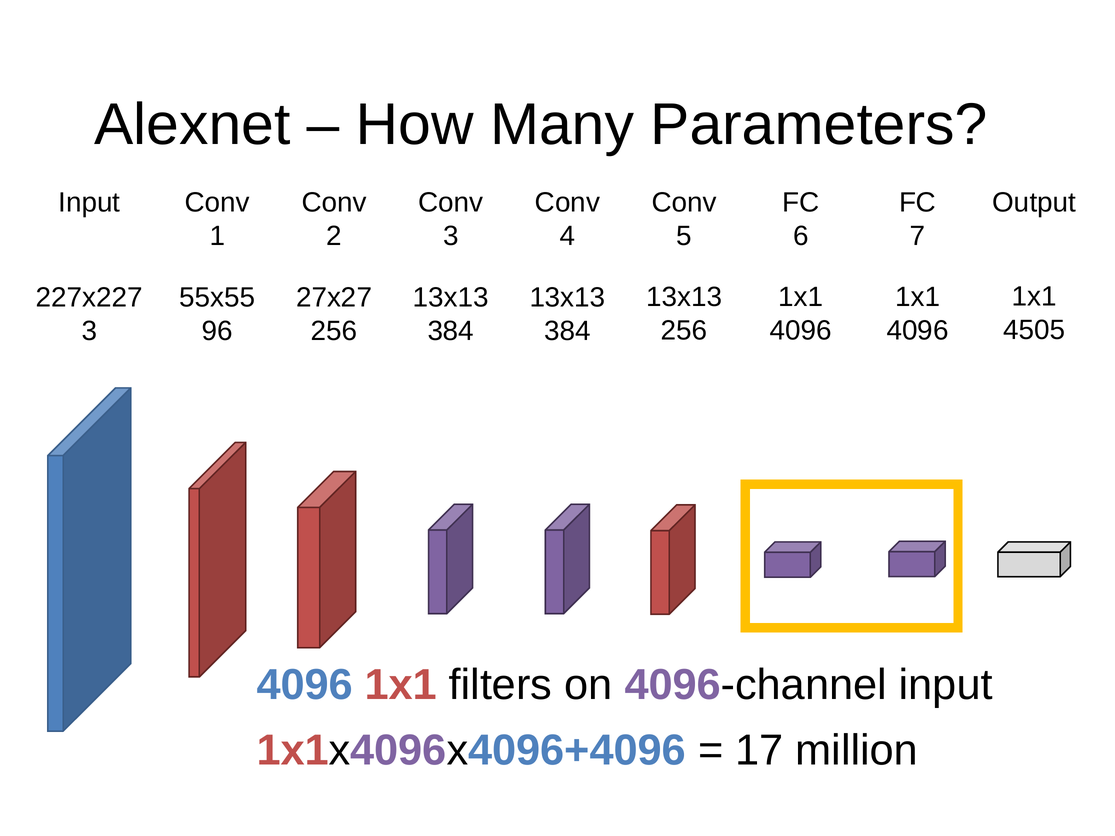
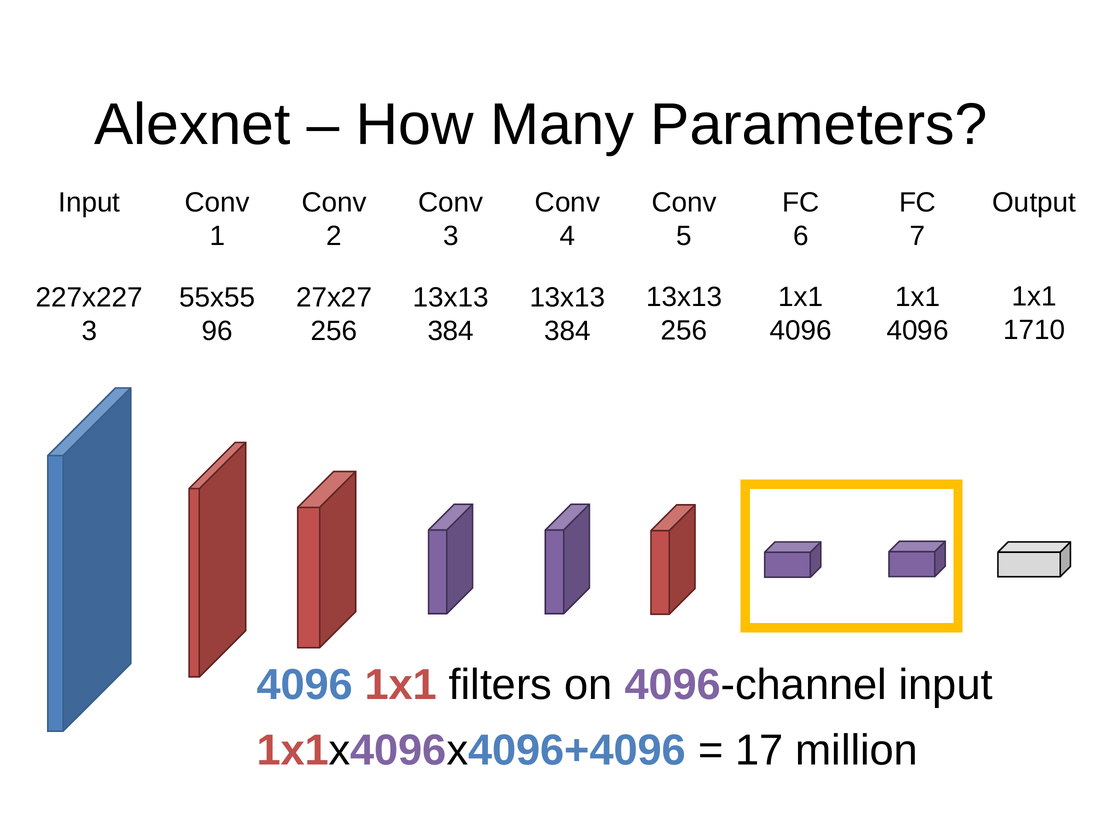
4505: 4505 -> 1710 (1034, 330)
